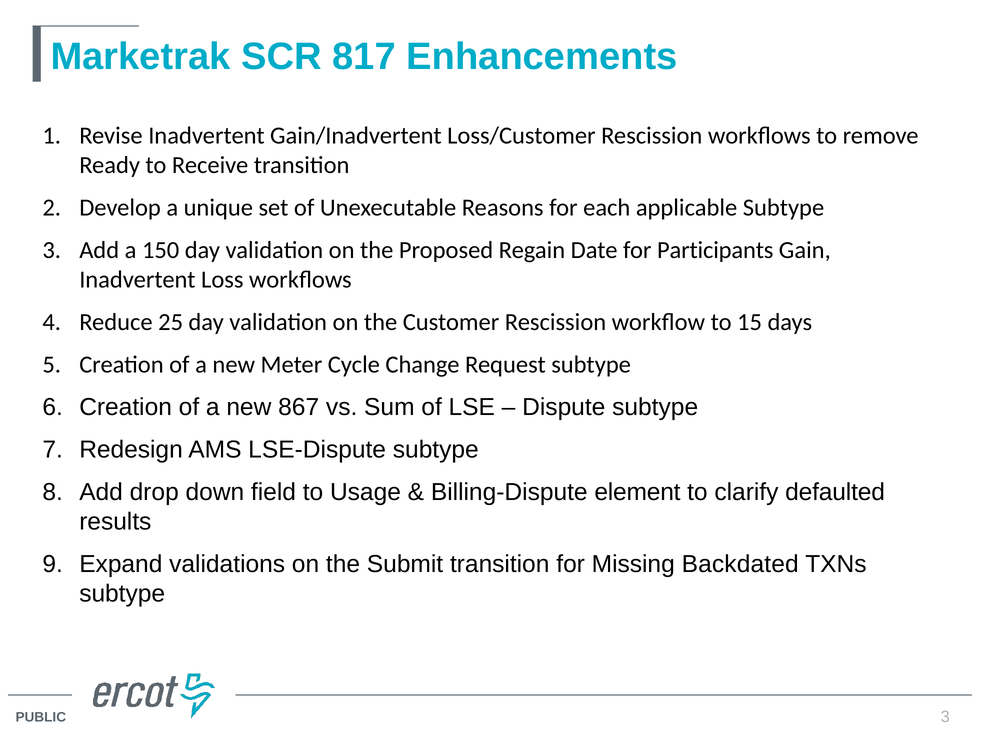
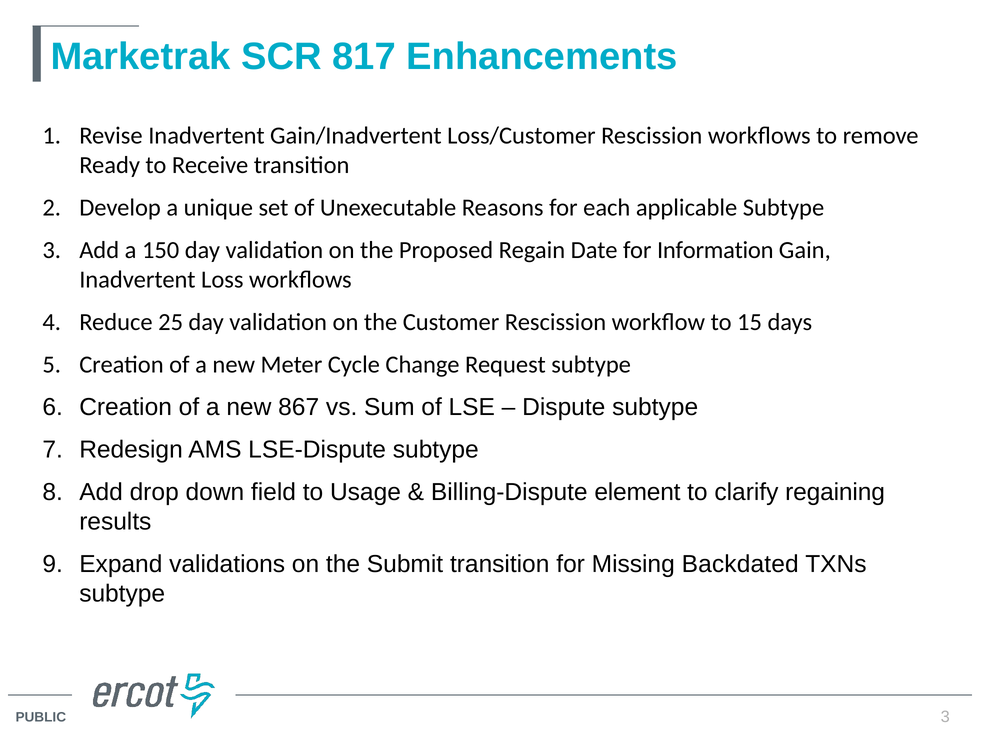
Participants: Participants -> Information (715, 250)
defaulted: defaulted -> regaining (835, 493)
